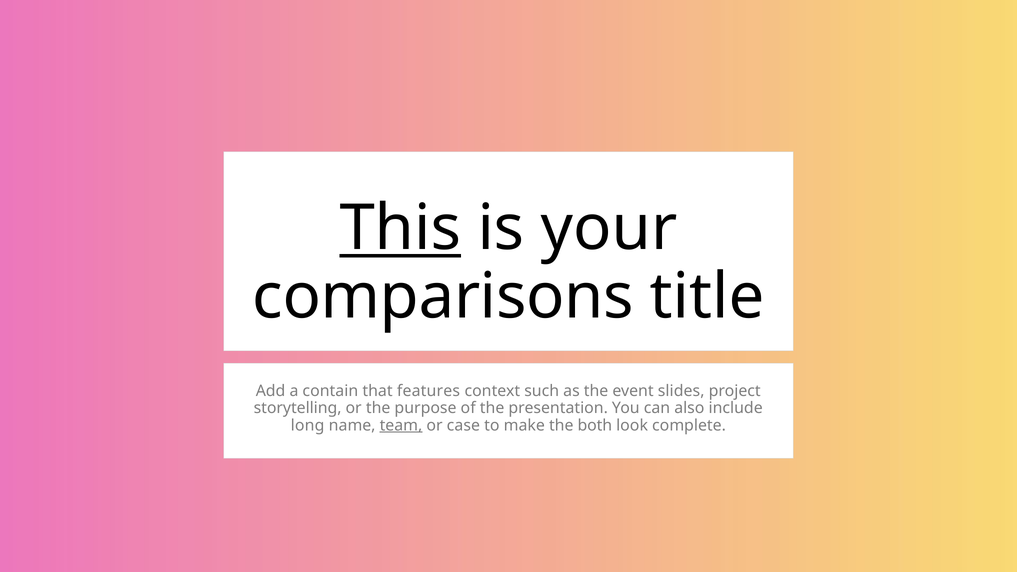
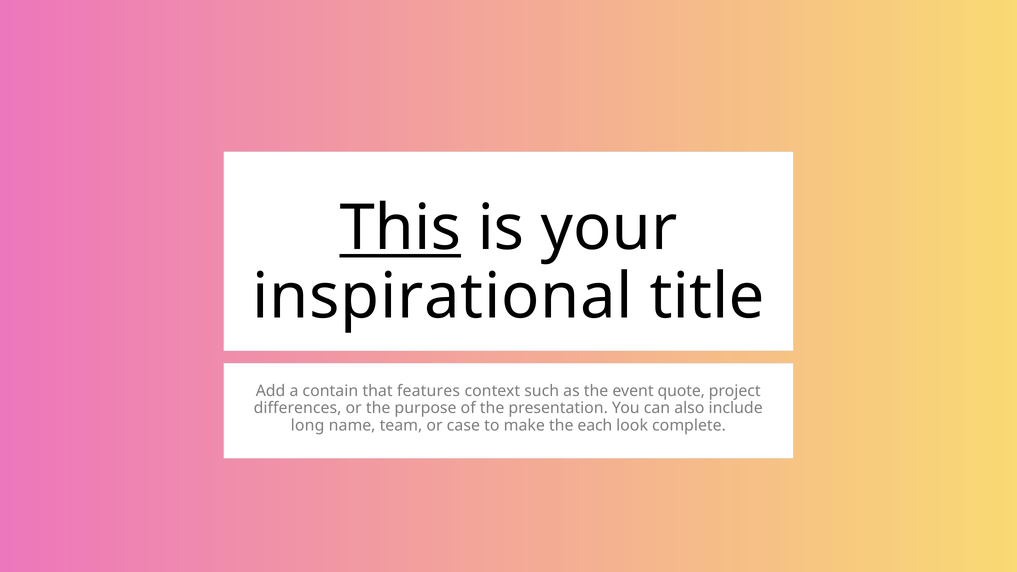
comparisons: comparisons -> inspirational (443, 297)
slides: slides -> quote (681, 391)
storytelling: storytelling -> differences (298, 408)
team underline: present -> none (401, 425)
both: both -> each (595, 425)
